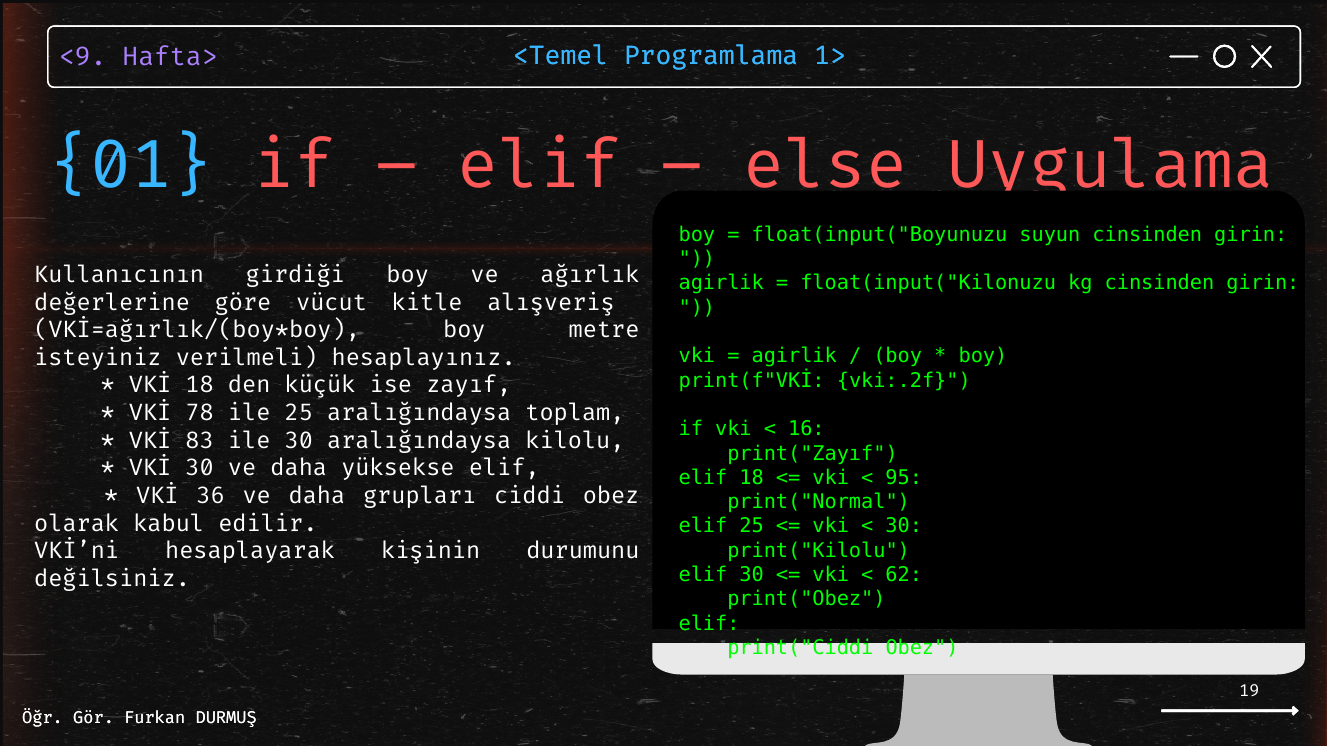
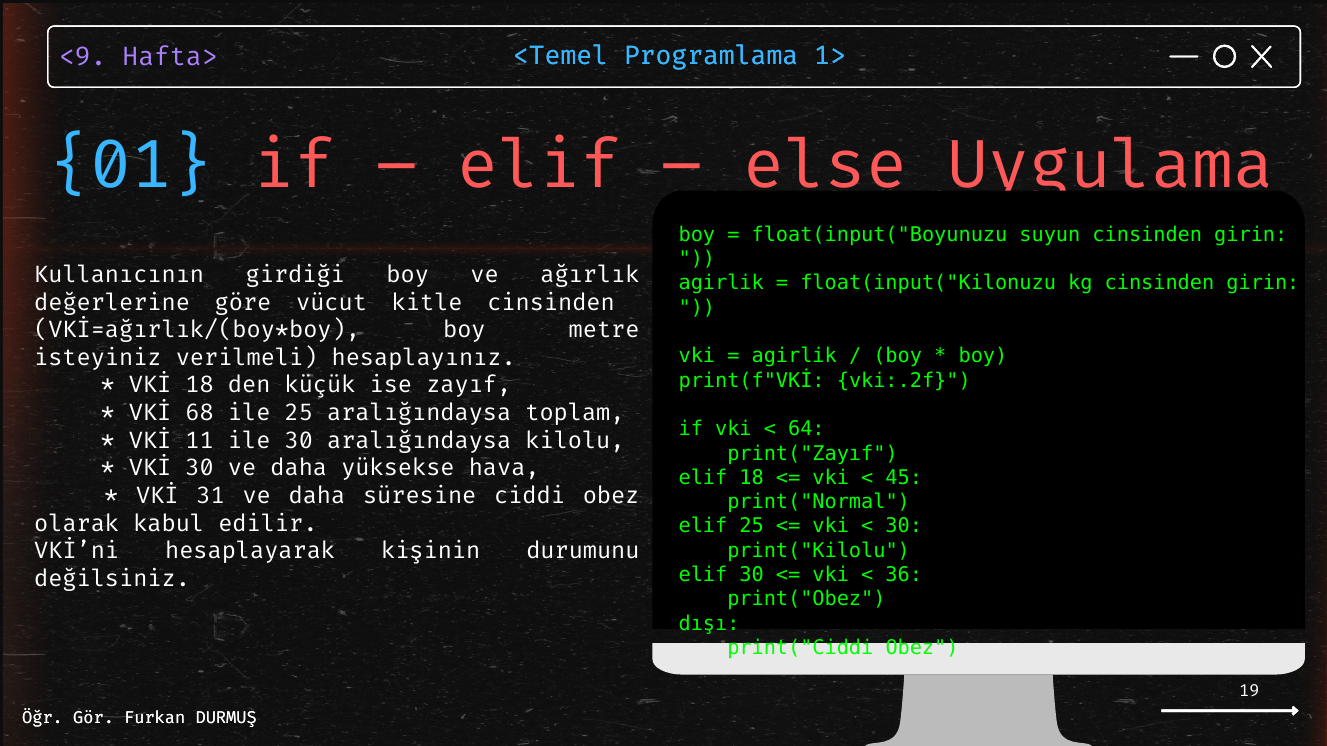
kitle alışveriş: alışveriş -> cinsinden (551, 303)
78: 78 -> 68 (200, 413)
16: 16 -> 64 (806, 429)
83: 83 -> 11 (200, 441)
yüksekse elif: elif -> hava (504, 468)
95: 95 -> 45 (904, 478)
36: 36 -> 31 (211, 496)
grupları: grupları -> süresine (420, 496)
62: 62 -> 36 (904, 575)
elif: elif -> dışı (709, 624)
